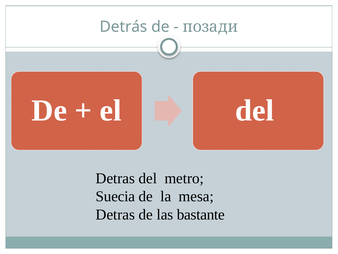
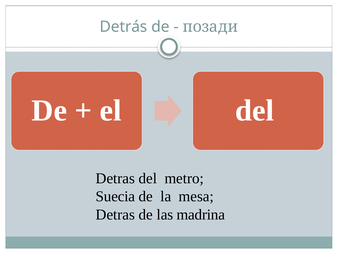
bastante: bastante -> madrina (201, 214)
